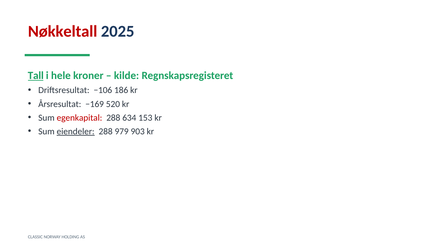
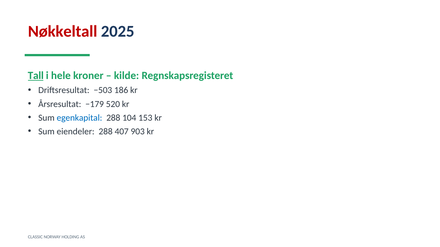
−106: −106 -> −503 (103, 90)
−169: −169 -> −179 (95, 104)
egenkapital colour: red -> blue (79, 118)
634: 634 -> 104 (129, 118)
eiendeler underline: present -> none (76, 132)
979: 979 -> 407 (122, 132)
